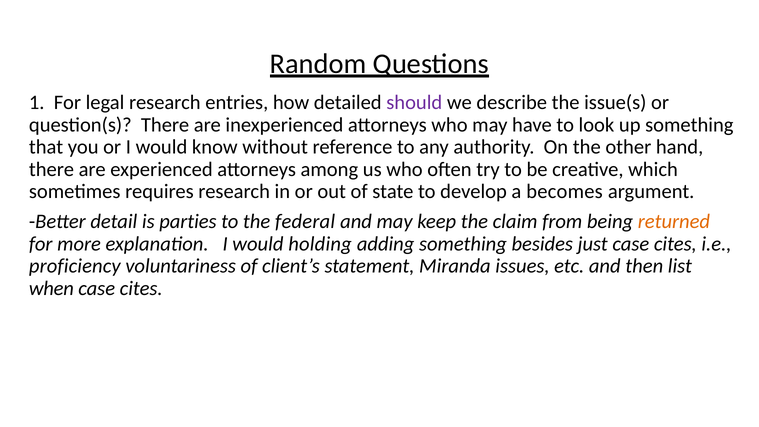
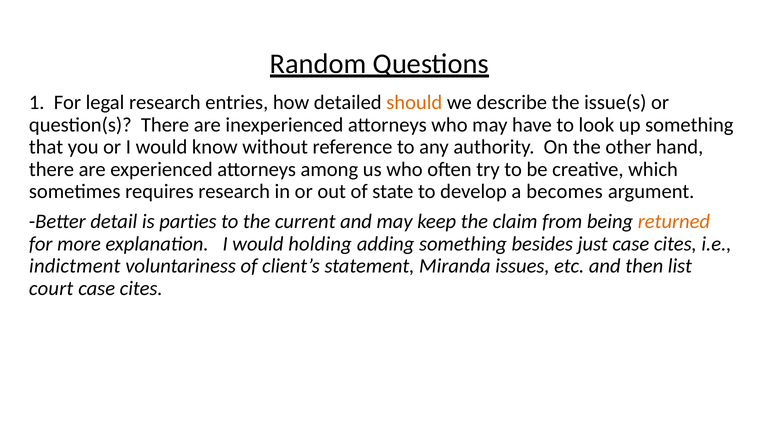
should colour: purple -> orange (414, 102)
federal: federal -> current (305, 222)
proficiency: proficiency -> indictment (75, 266)
when: when -> court (51, 288)
